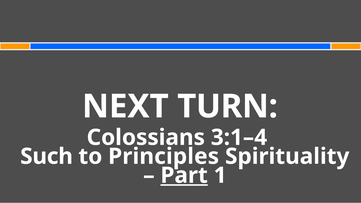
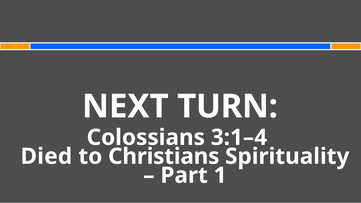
Such: Such -> Died (46, 156)
Principles: Principles -> Christians (164, 156)
Part underline: present -> none (184, 175)
